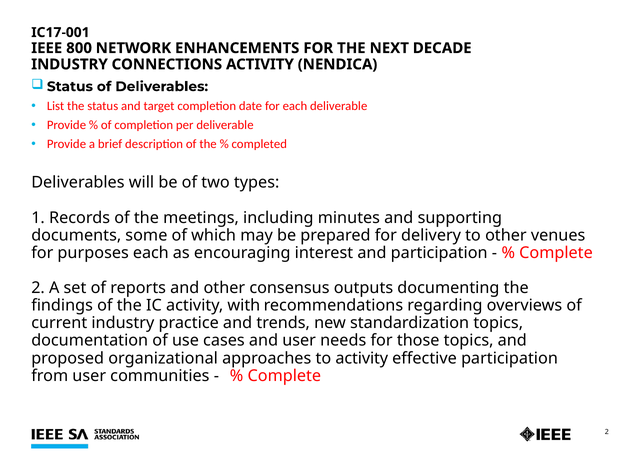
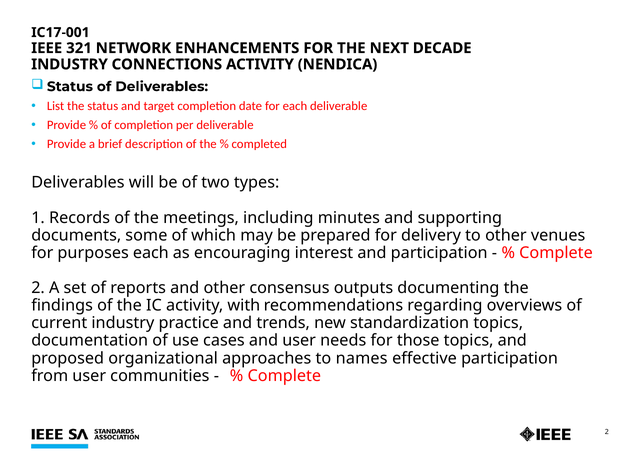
800: 800 -> 321 (79, 48)
to activity: activity -> names (362, 358)
